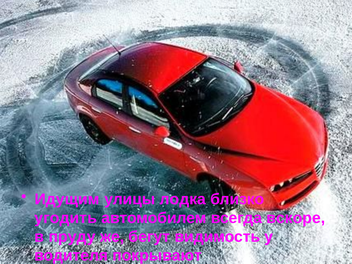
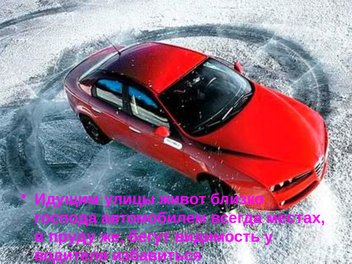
лодка: лодка -> живот (183, 199)
угодить: угодить -> господа (66, 218)
вскоре: вскоре -> местах (296, 218)
покрывают: покрывают -> избавиться (157, 256)
